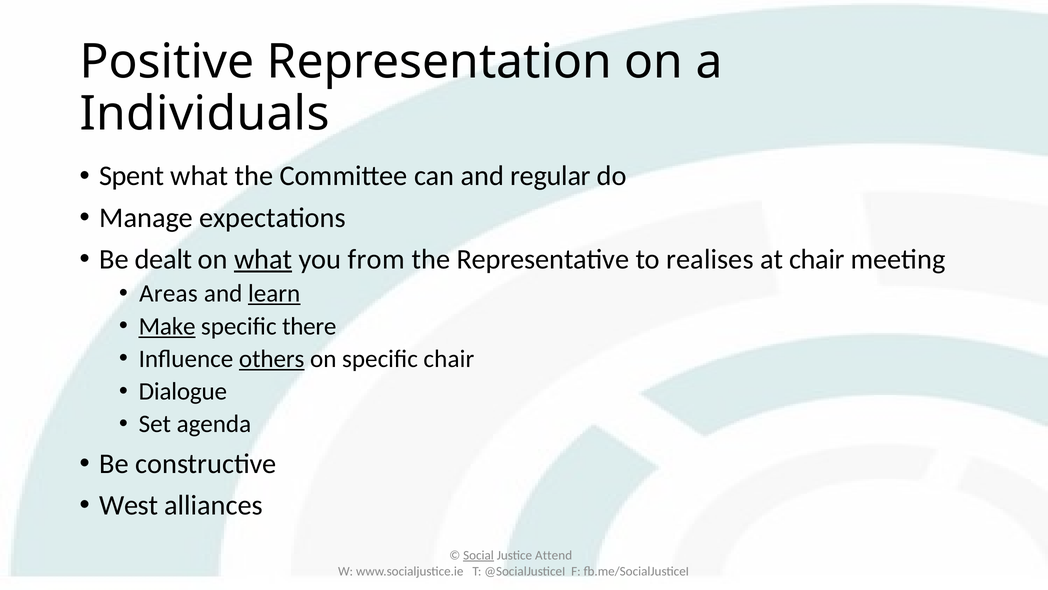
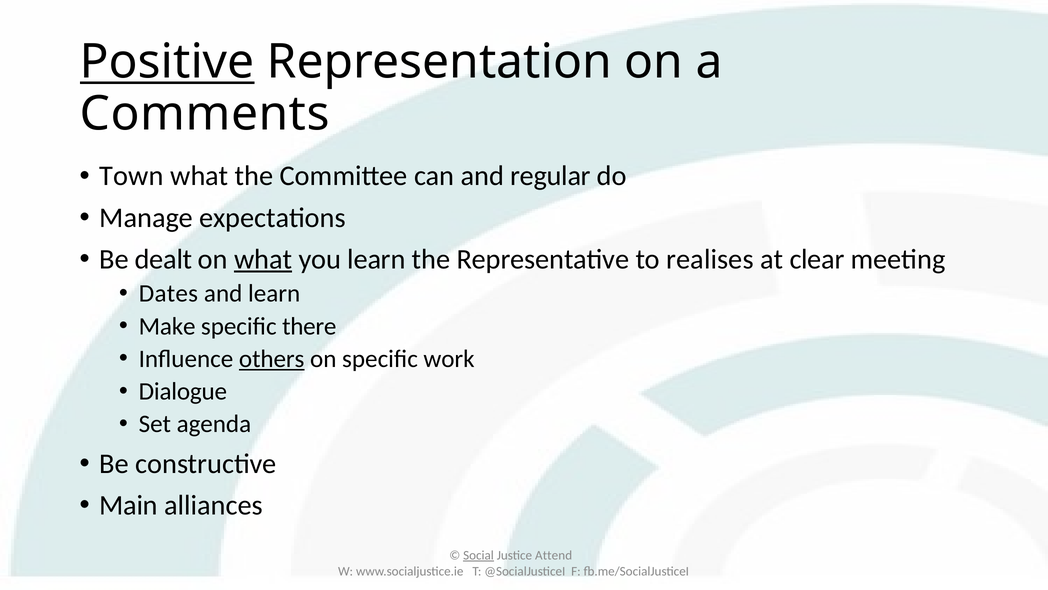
Positive underline: none -> present (167, 62)
Individuals: Individuals -> Comments (205, 114)
Spent: Spent -> Town (132, 176)
you from: from -> learn (376, 259)
at chair: chair -> clear (817, 259)
Areas: Areas -> Dates (168, 293)
learn underline: present -> none (274, 293)
Make underline: present -> none (167, 326)
specific chair: chair -> work (449, 359)
West: West -> Main (129, 505)
